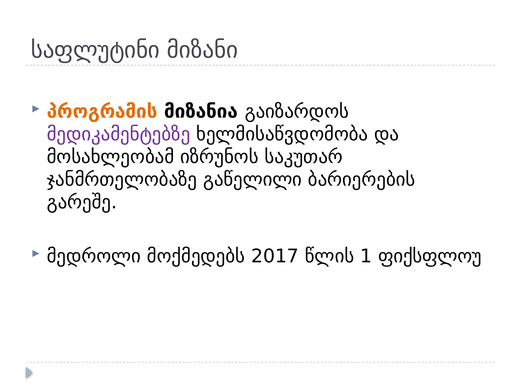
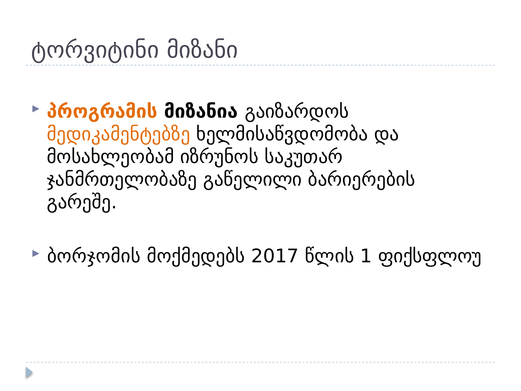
საფლუტინი: საფლუტინი -> ტორვიტინი (95, 50)
მედიკამენტებზე colour: purple -> orange (119, 134)
მედროლი: მედროლი -> ბორჯომის (94, 256)
